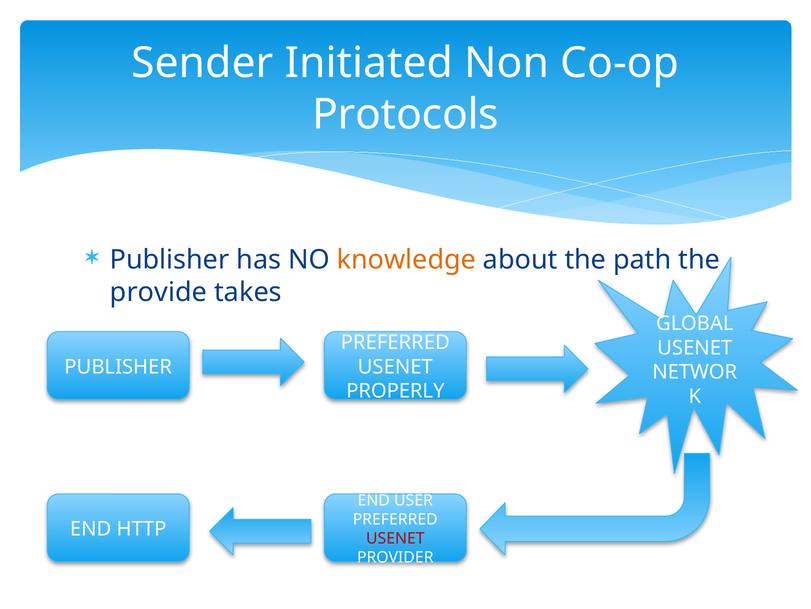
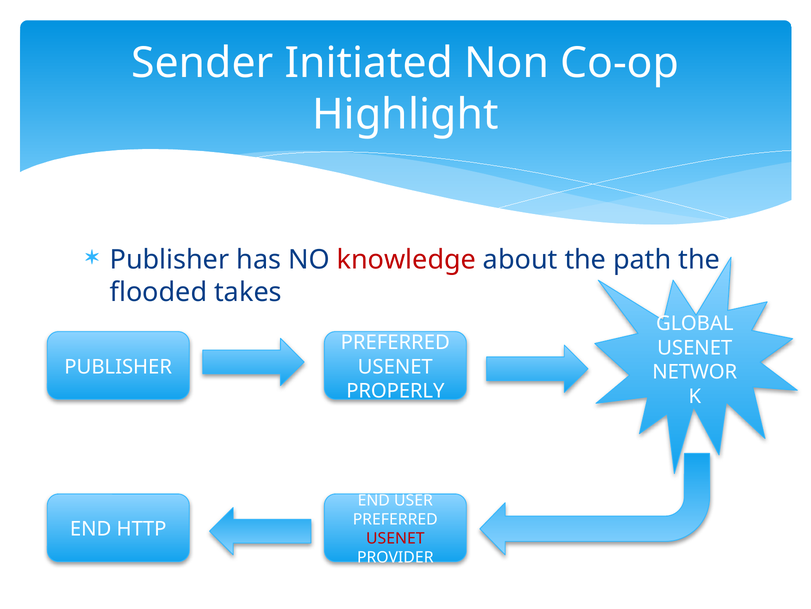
Protocols: Protocols -> Highlight (405, 114)
knowledge colour: orange -> red (406, 259)
provide: provide -> flooded (158, 292)
